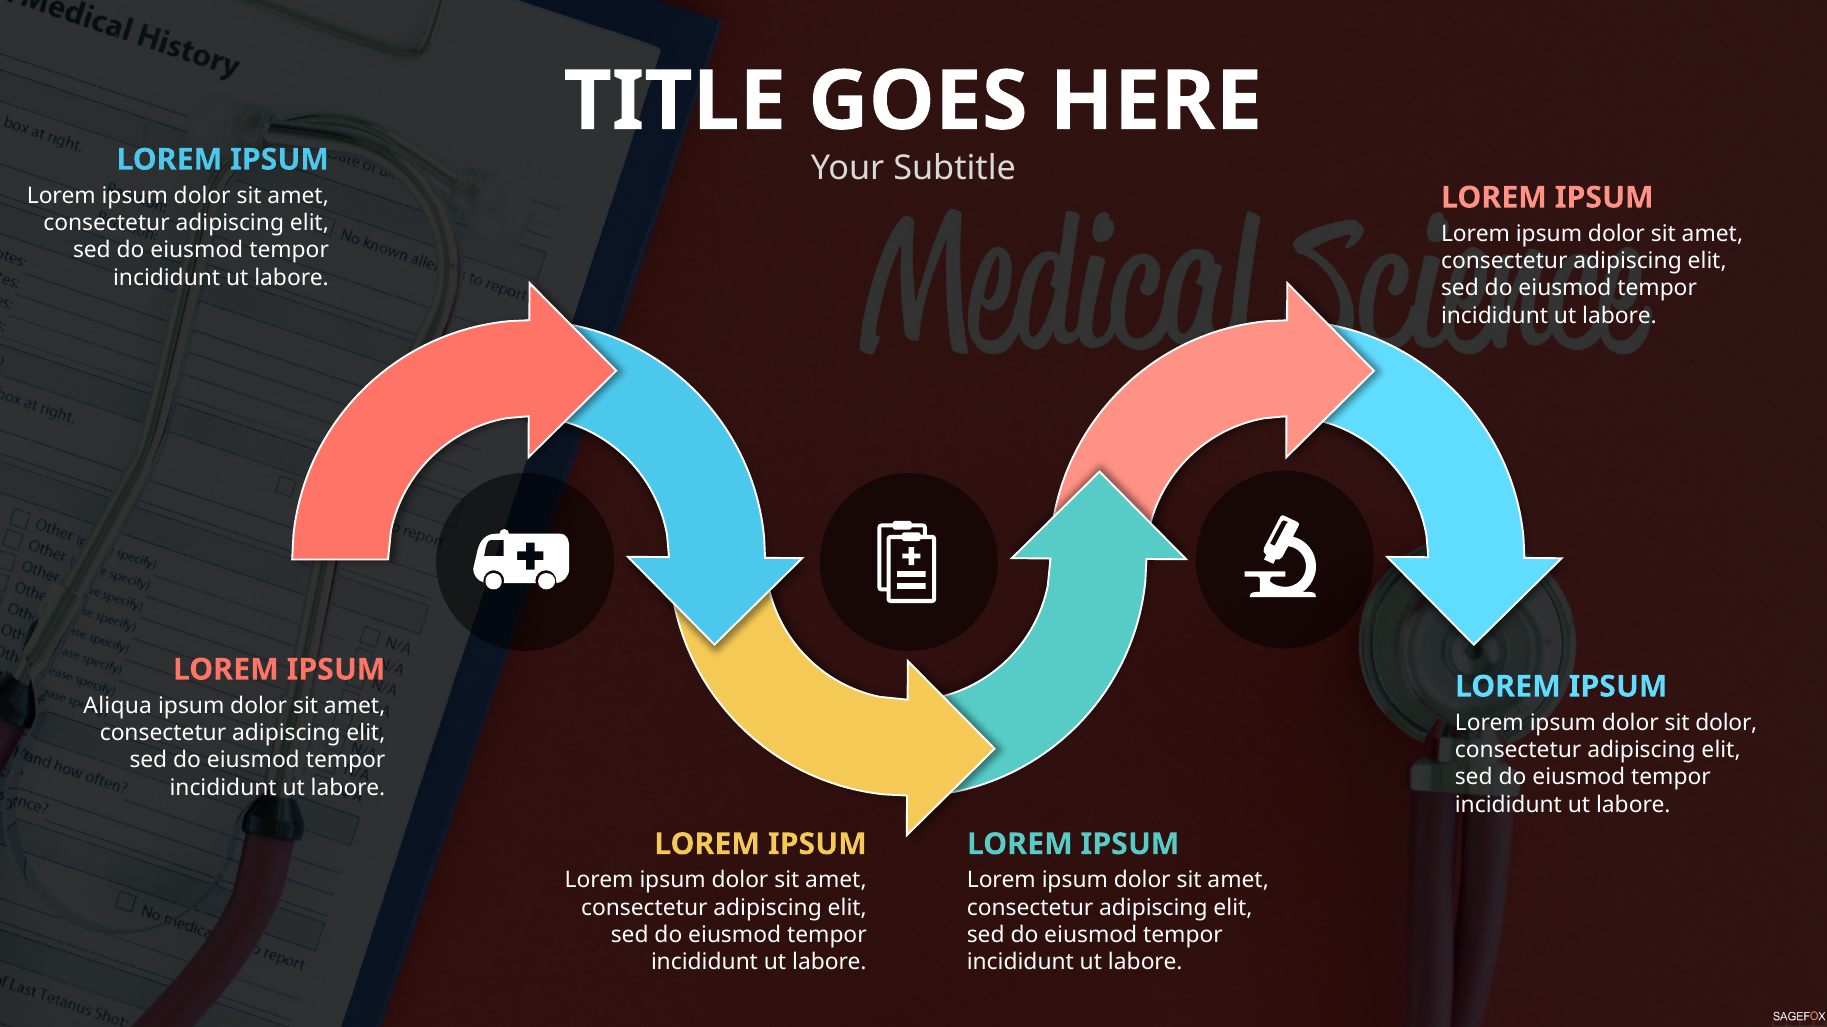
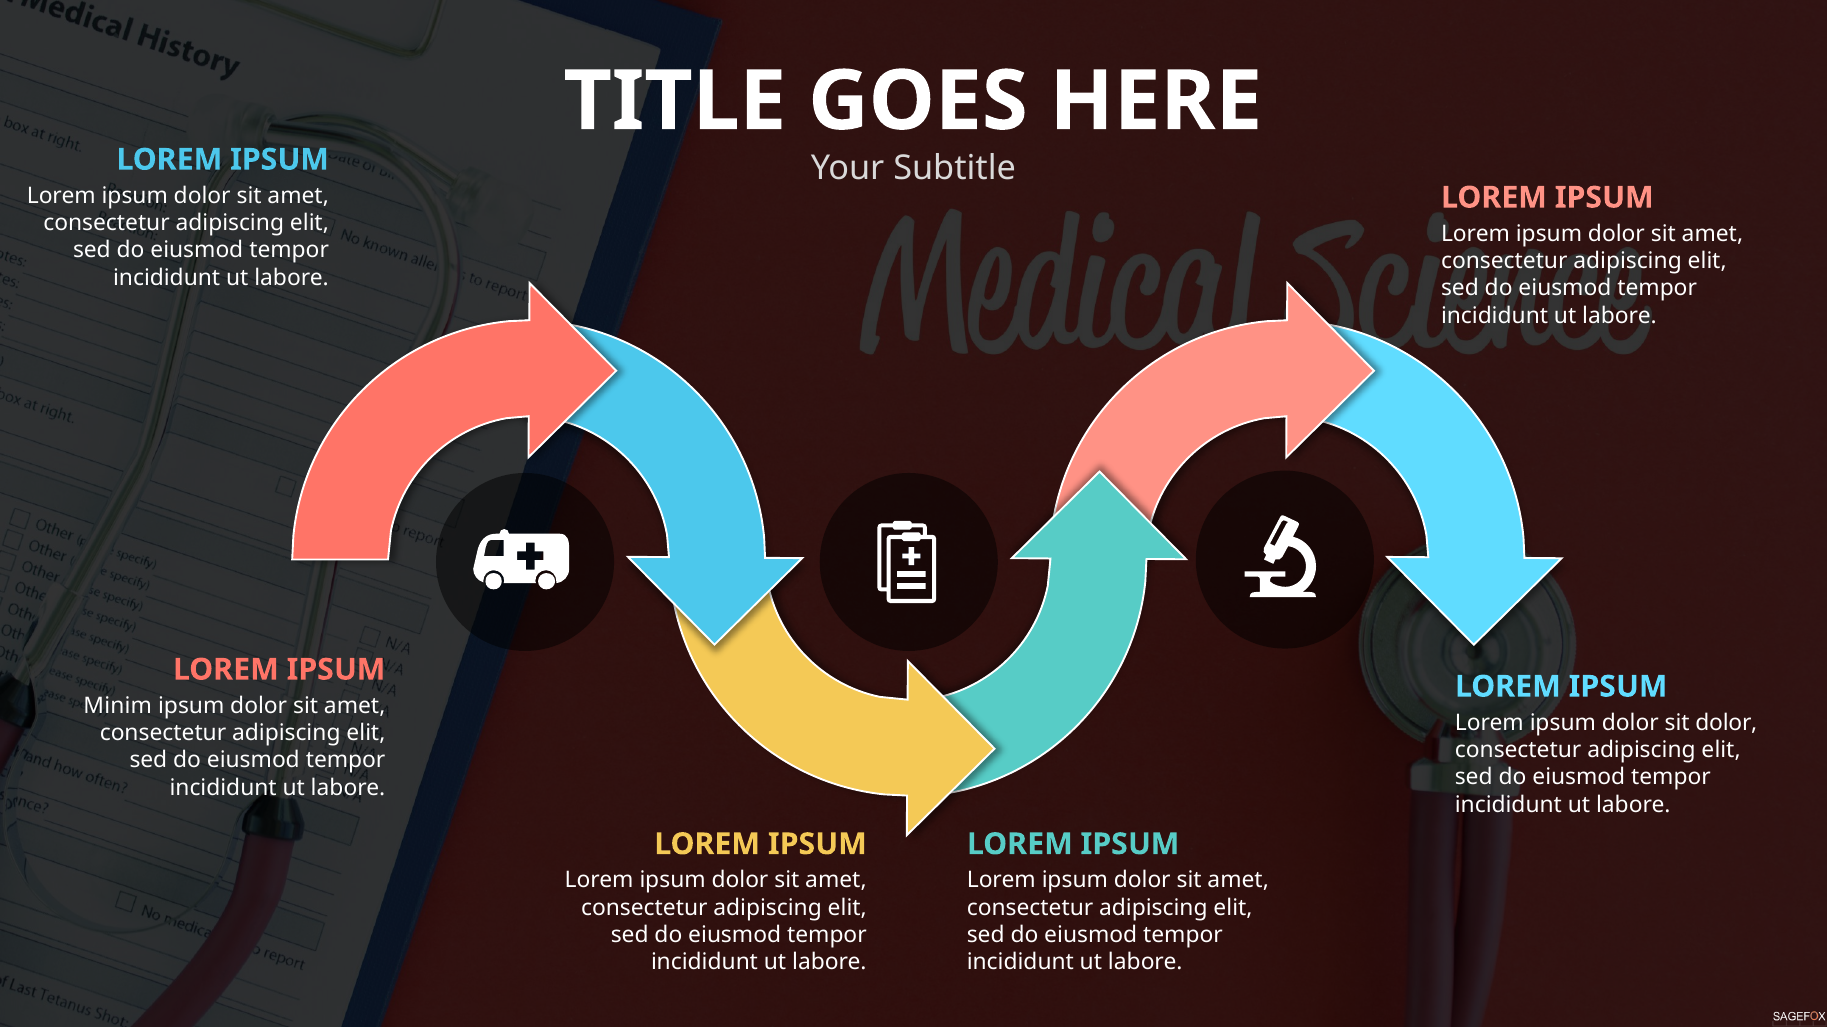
Aliqua: Aliqua -> Minim (118, 706)
